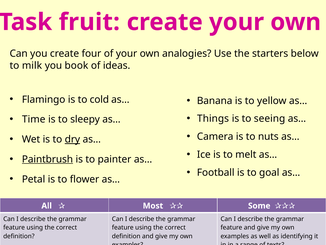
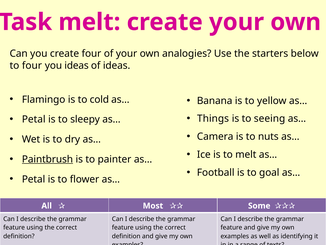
fruit: fruit -> melt (89, 22)
to milk: milk -> four (32, 65)
you book: book -> ideas (77, 65)
Time: Time -> Petal (34, 119)
dry underline: present -> none (72, 139)
